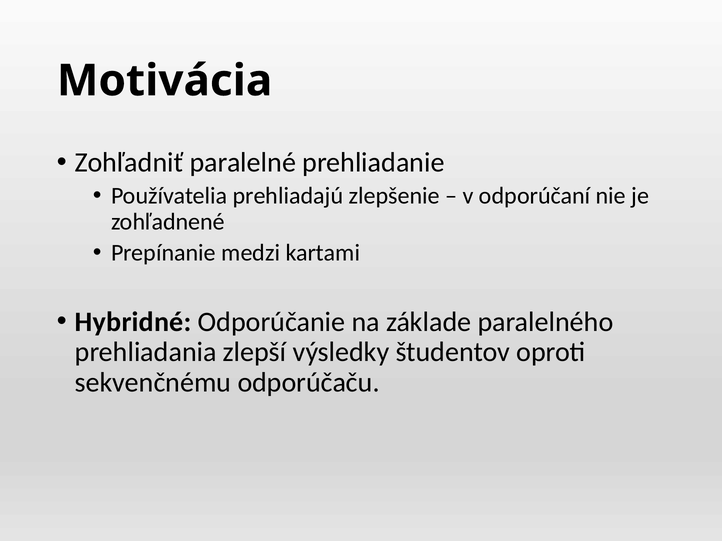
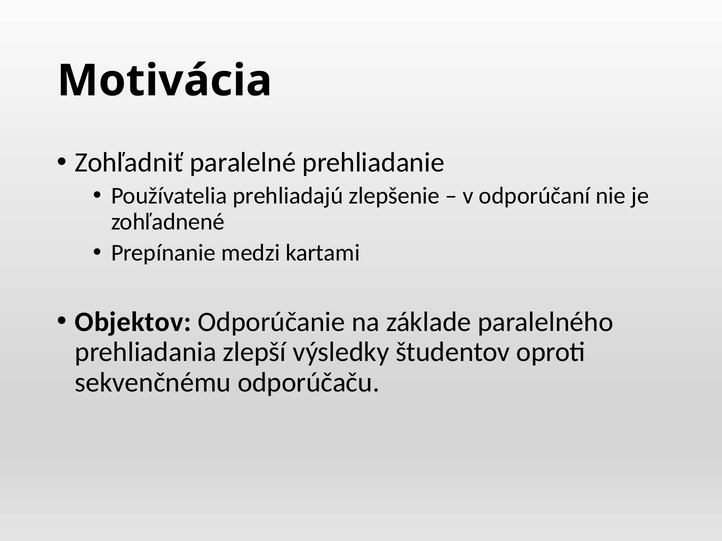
Hybridné: Hybridné -> Objektov (133, 322)
